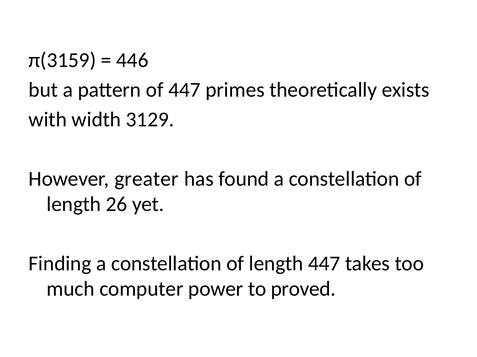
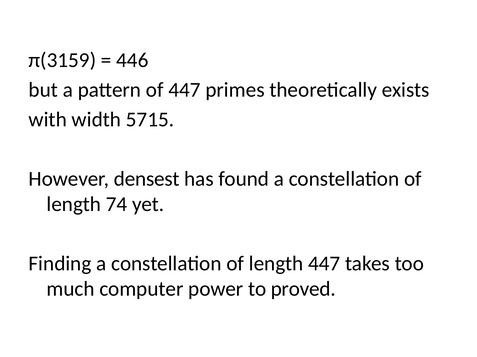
3129: 3129 -> 5715 (150, 120)
greater: greater -> densest (147, 179)
26: 26 -> 74 (117, 205)
